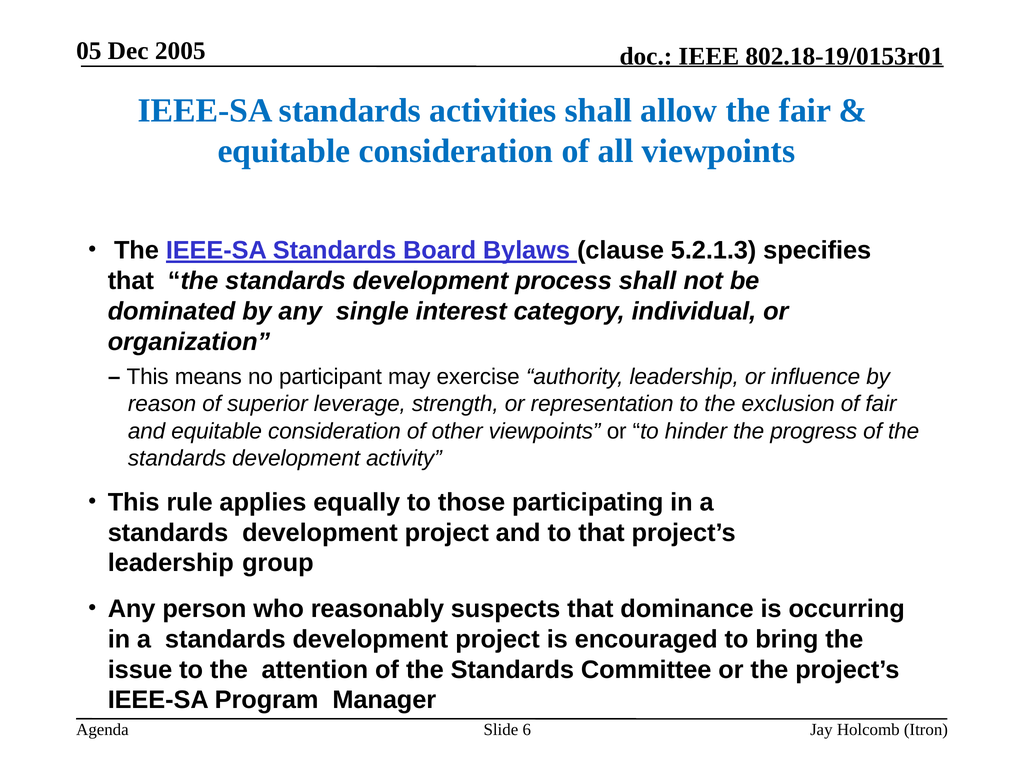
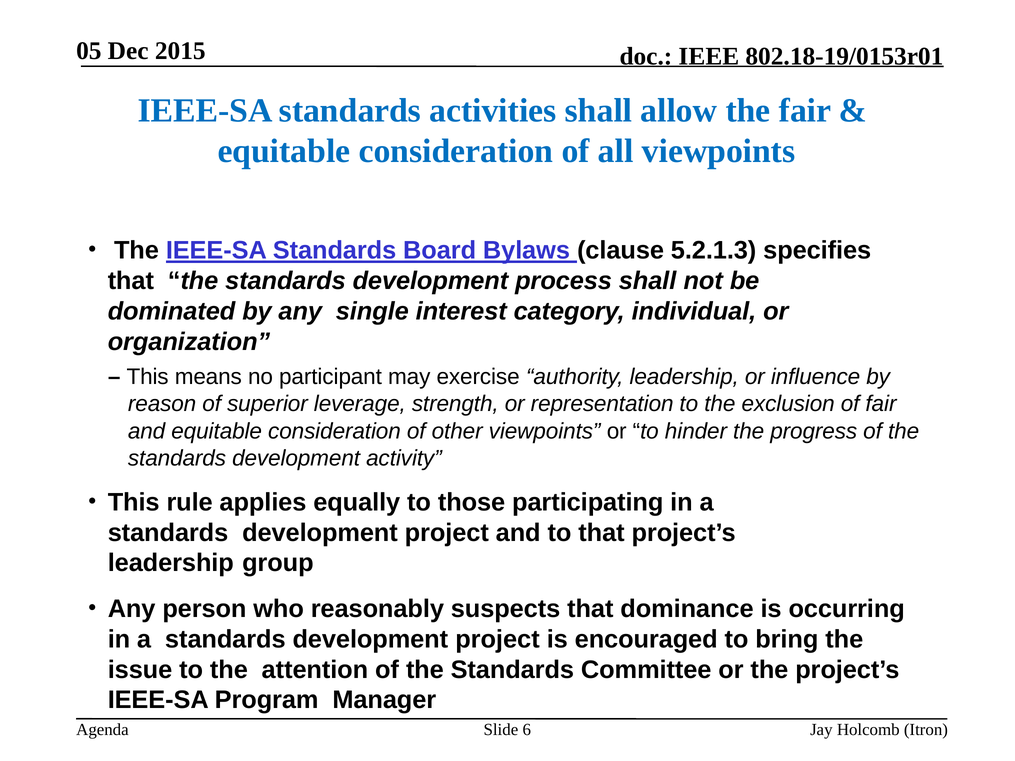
2005: 2005 -> 2015 (180, 51)
